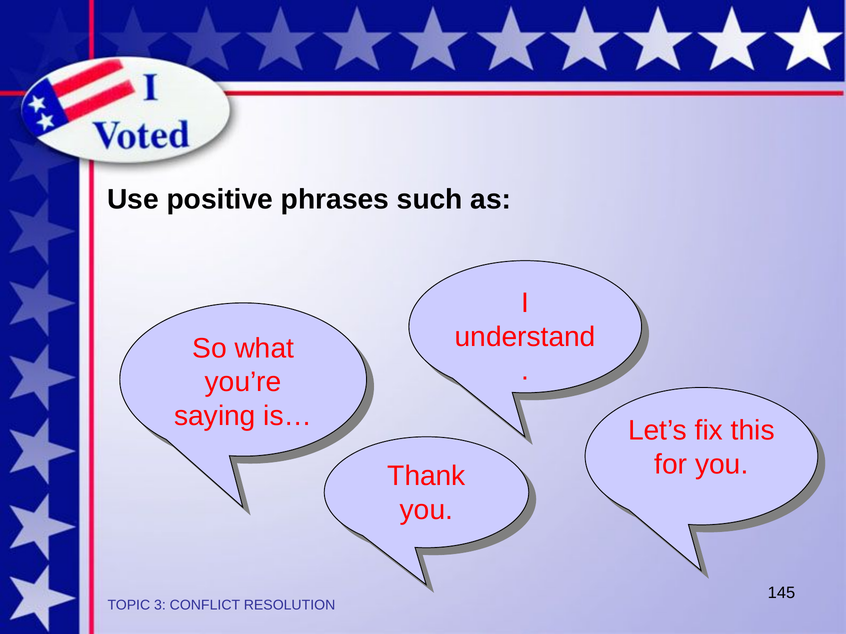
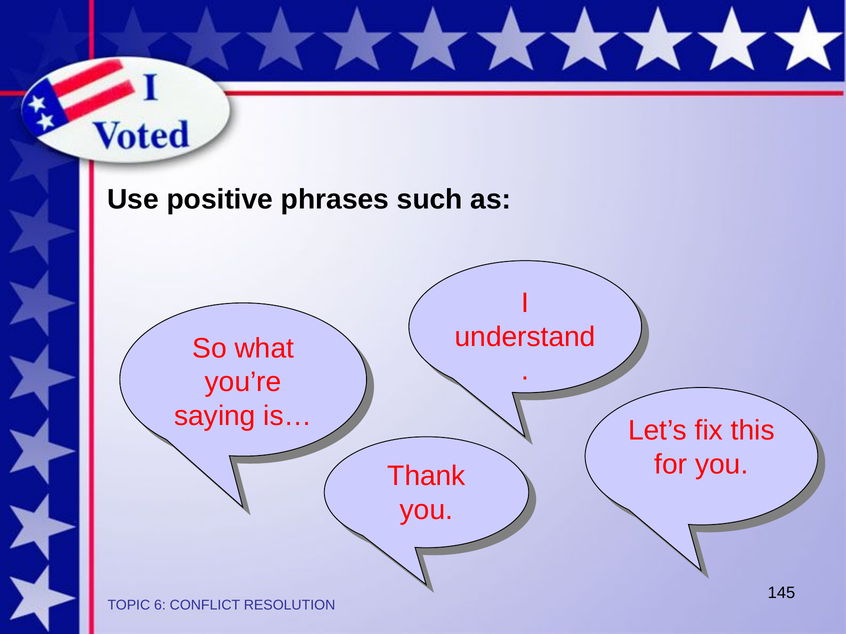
3: 3 -> 6 (160, 606)
